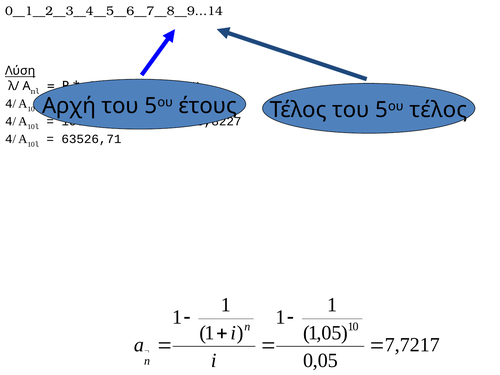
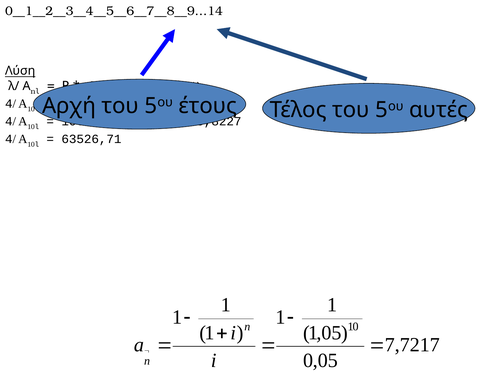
5ου τέλος: τέλος -> αυτές (439, 110)
